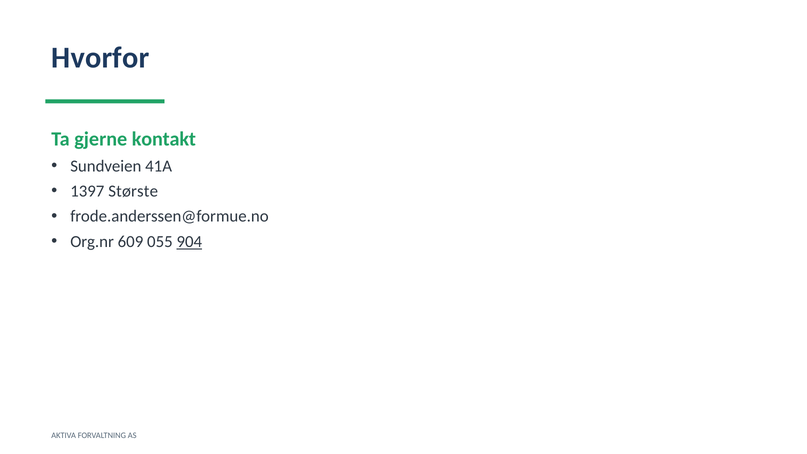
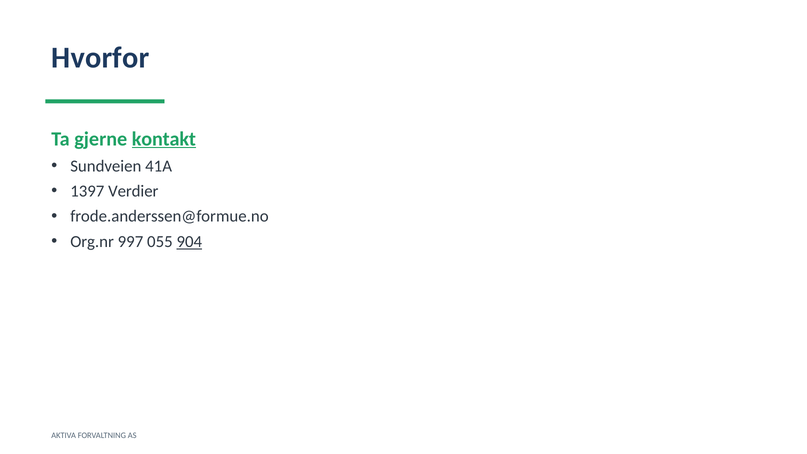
kontakt underline: none -> present (164, 139)
Største: Største -> Verdier (133, 191)
609: 609 -> 997 (130, 242)
